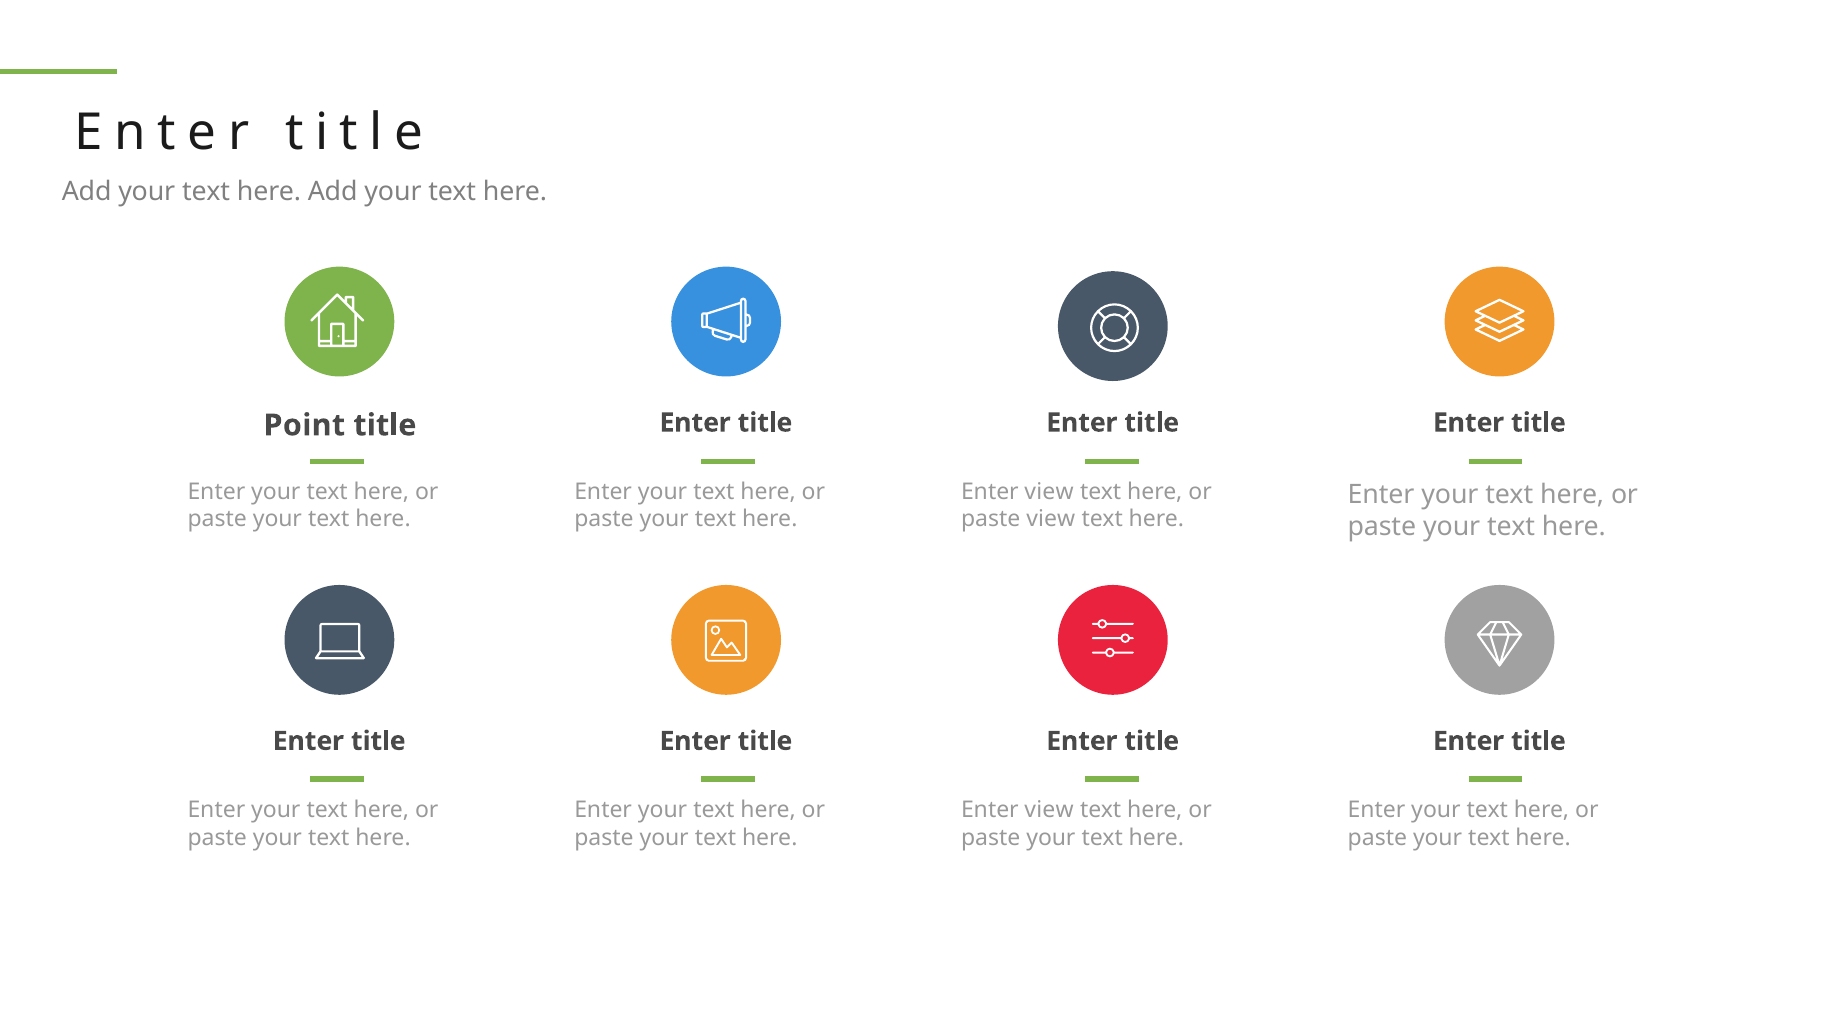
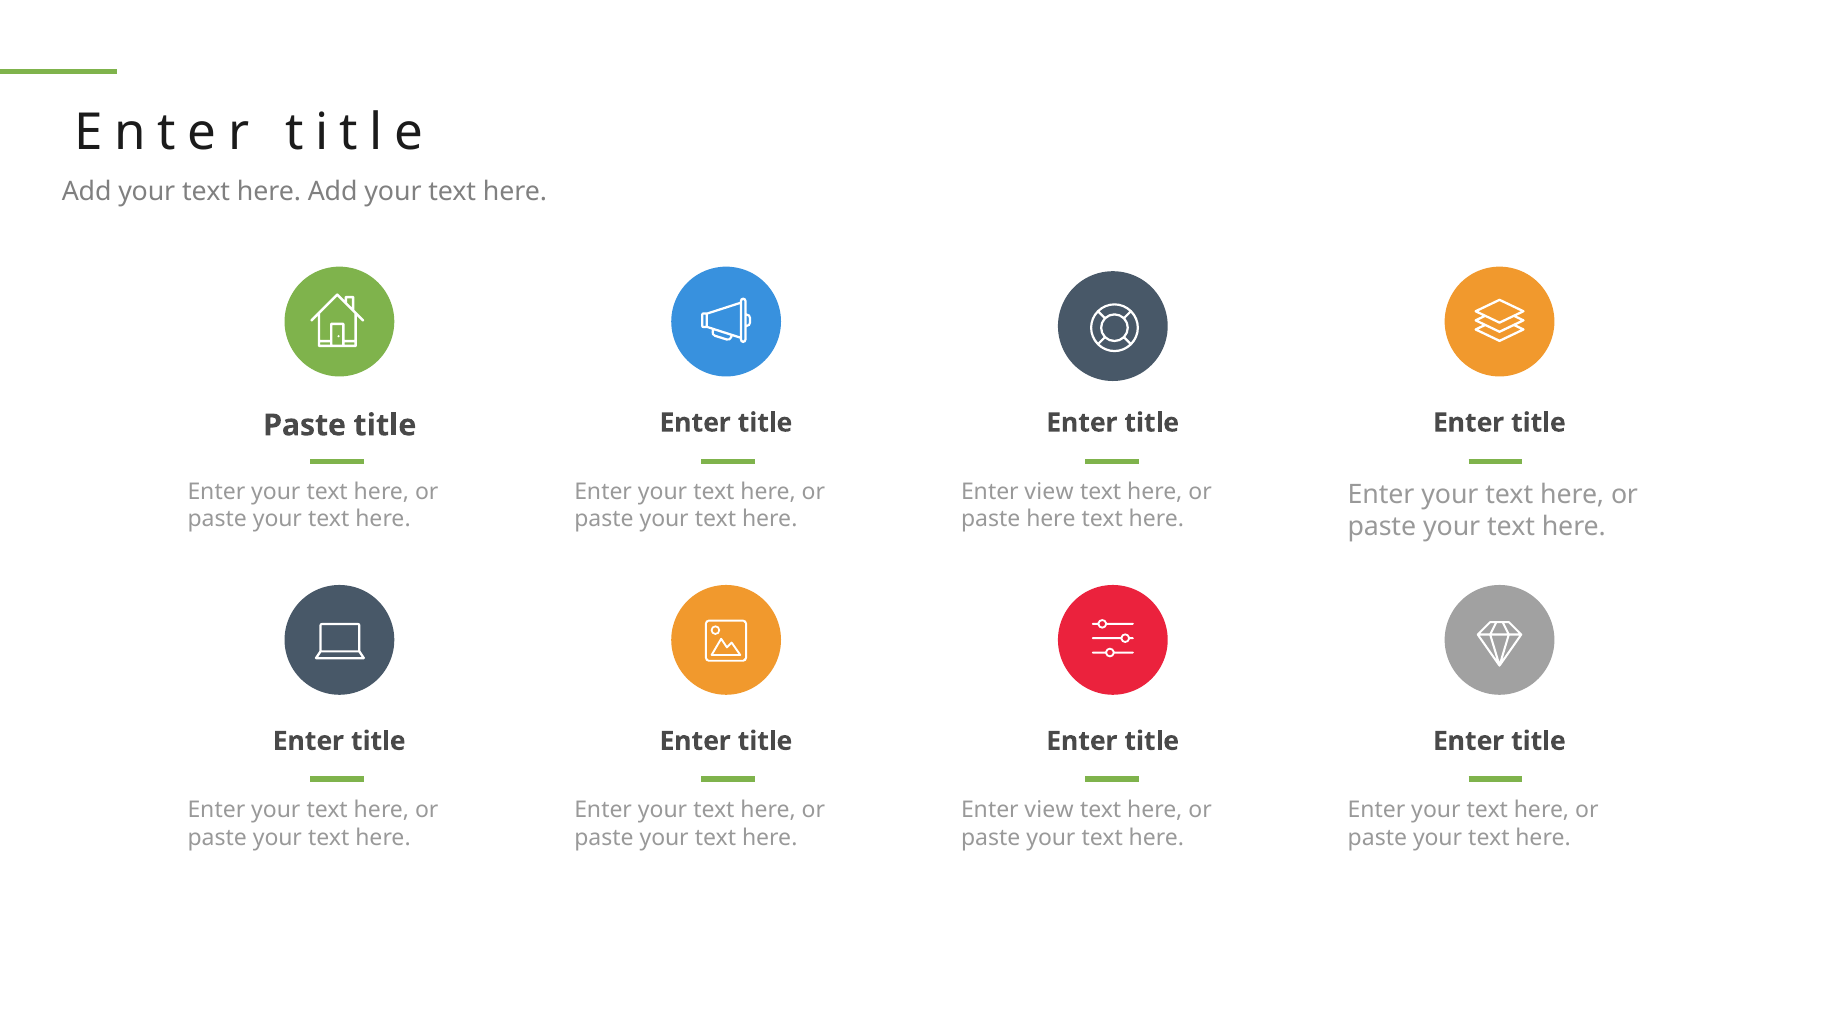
Point: Point -> Paste (305, 425)
paste view: view -> here (1051, 520)
